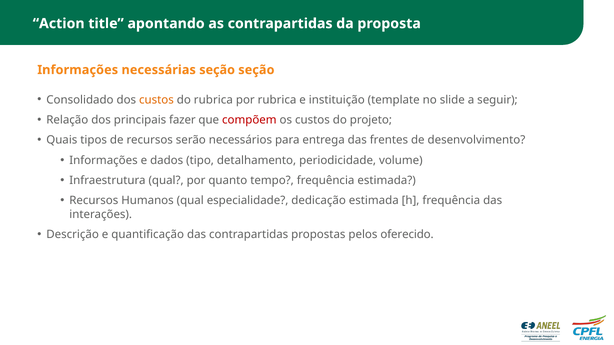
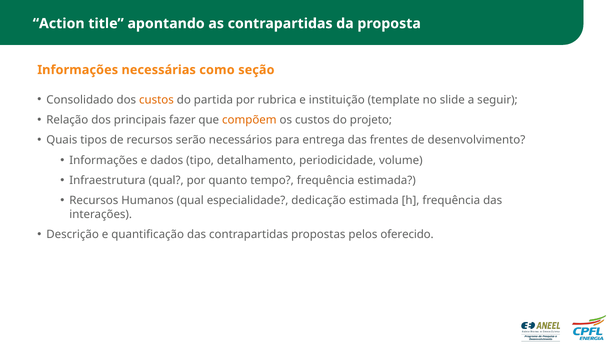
necessárias seção: seção -> como (217, 70)
do rubrica: rubrica -> partida (213, 100)
compõem colour: red -> orange (249, 120)
